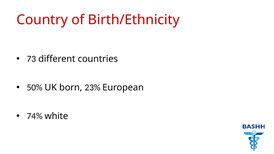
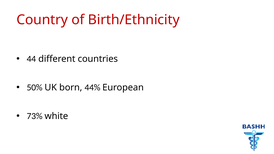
73: 73 -> 44 (31, 59)
23%: 23% -> 44% (92, 88)
74%: 74% -> 73% (35, 116)
